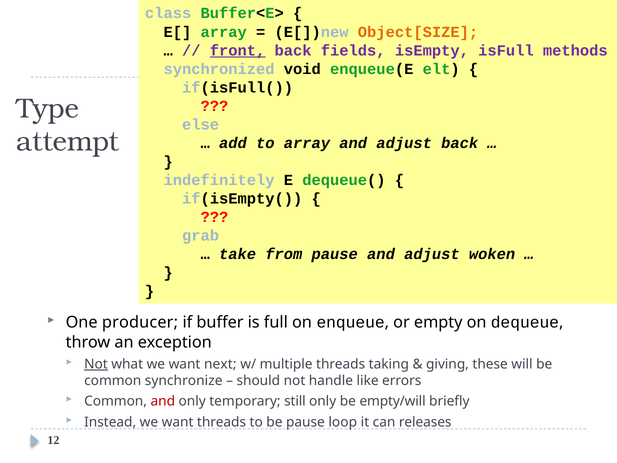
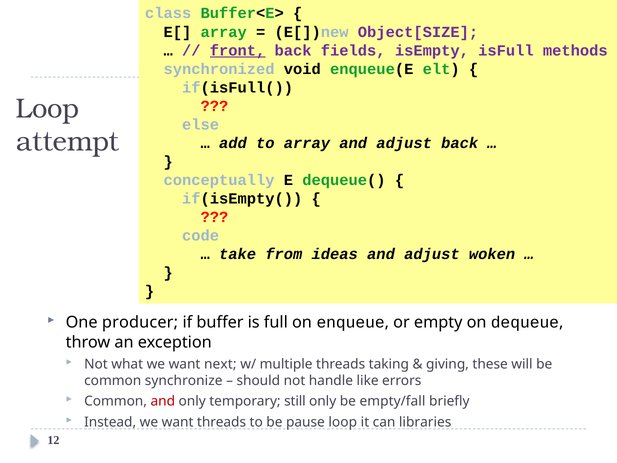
Object[SIZE colour: orange -> purple (418, 32)
Type: Type -> Loop (48, 109)
indefinitely: indefinitely -> conceptually (219, 180)
grab: grab -> code (201, 236)
from pause: pause -> ideas (335, 254)
Not underline: present -> none (96, 364)
empty/will: empty/will -> empty/fall (393, 401)
releases: releases -> libraries (425, 422)
